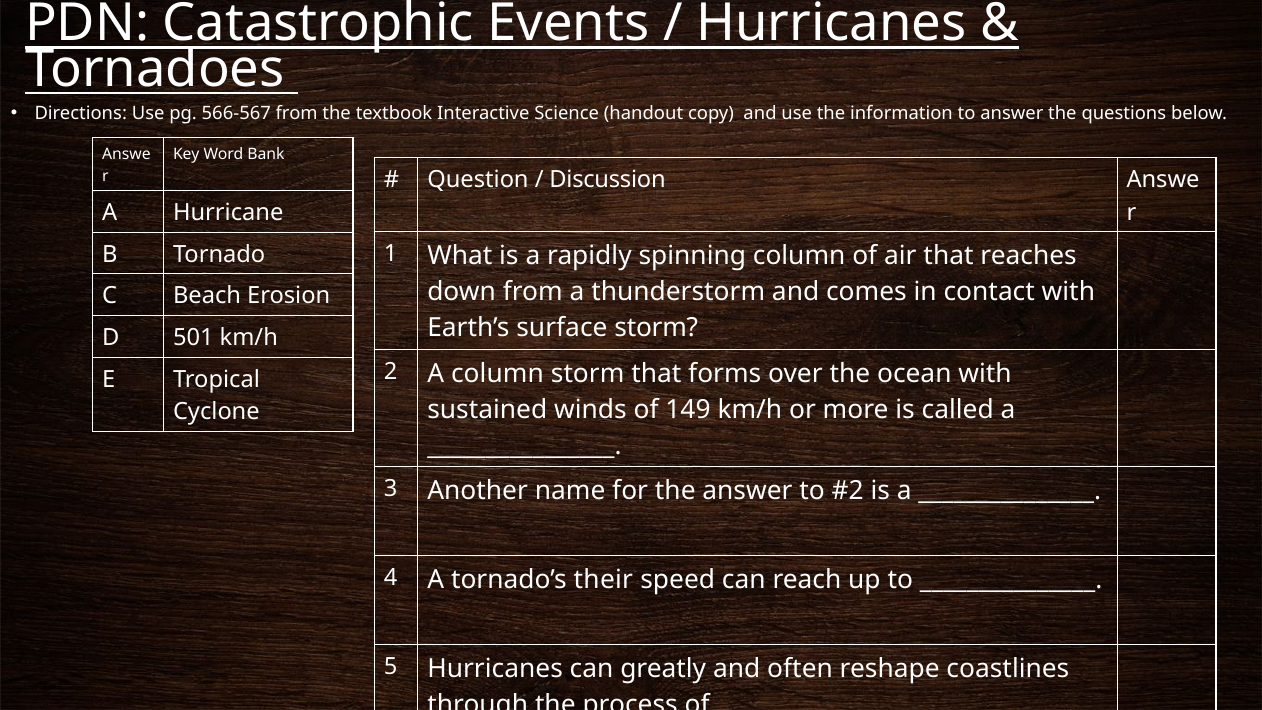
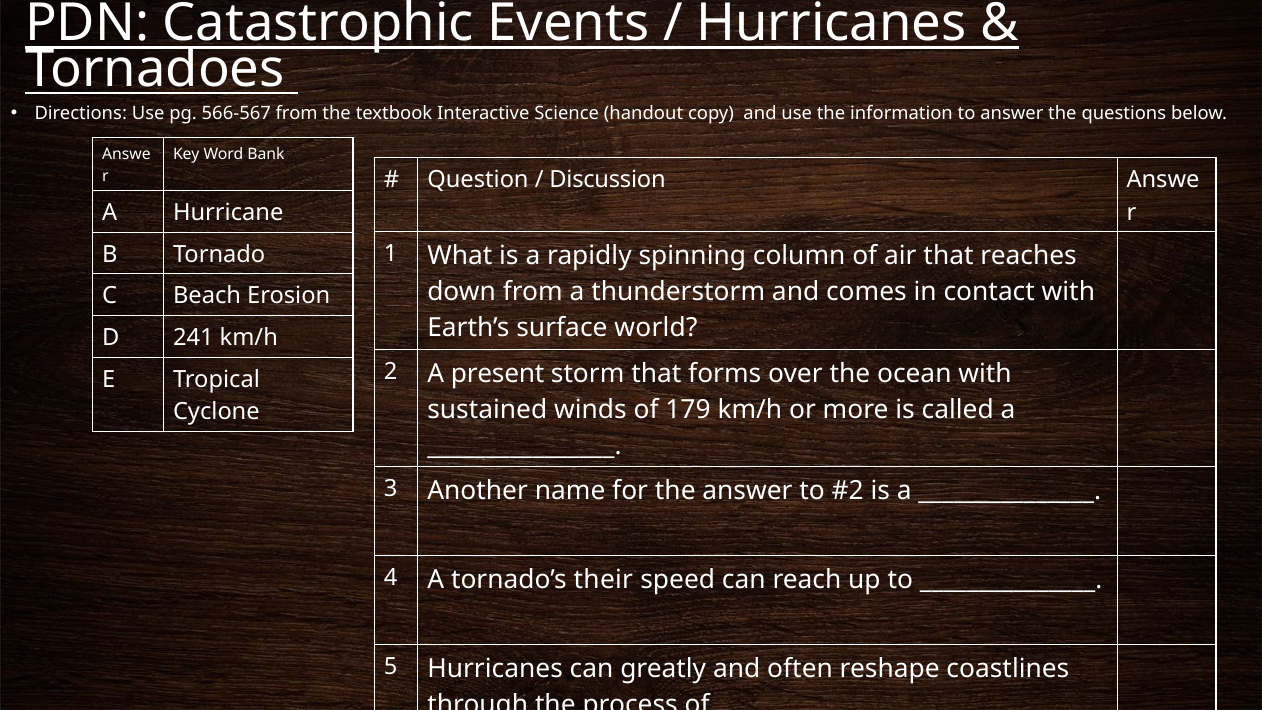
surface storm: storm -> world (656, 328)
501: 501 -> 241 (193, 338)
A column: column -> present (498, 374)
149: 149 -> 179 (688, 409)
